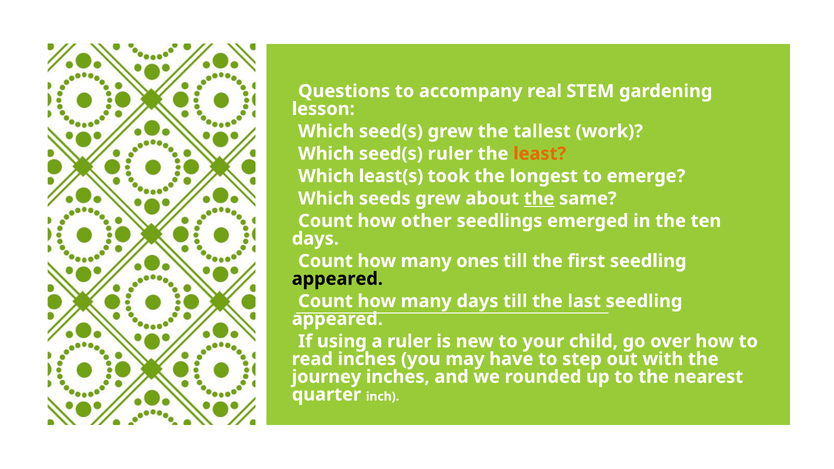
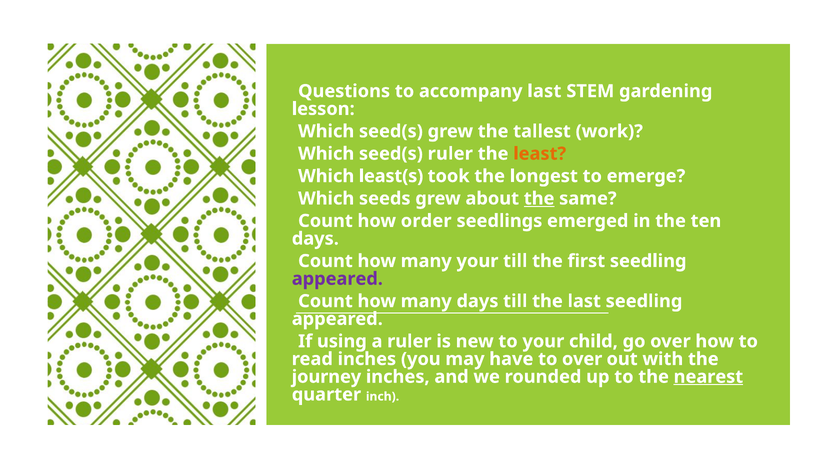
accompany real: real -> last (544, 91)
other: other -> order (426, 221)
many ones: ones -> your (477, 261)
appeared colour: black -> purple (337, 279)
to step: step -> over (582, 359)
nearest underline: none -> present (708, 377)
